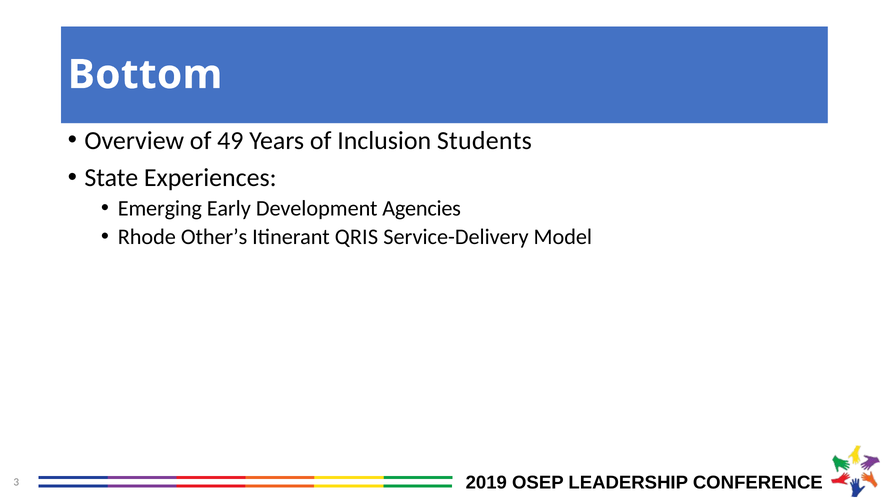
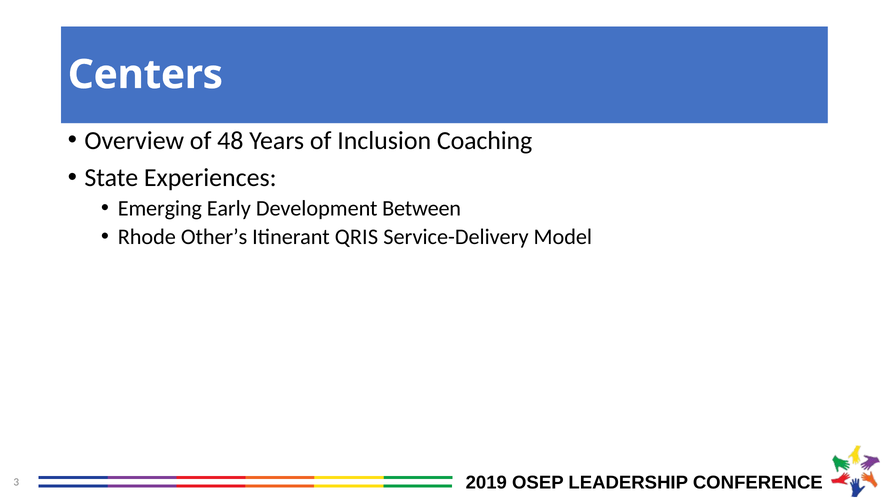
Bottom: Bottom -> Centers (145, 75)
49: 49 -> 48 (230, 140)
Students: Students -> Coaching (485, 140)
Agencies: Agencies -> Between (422, 208)
